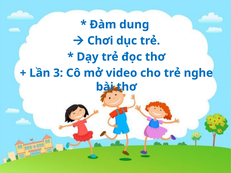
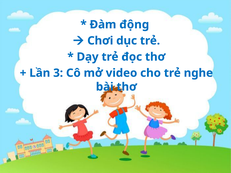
dung: dung -> động (134, 25)
